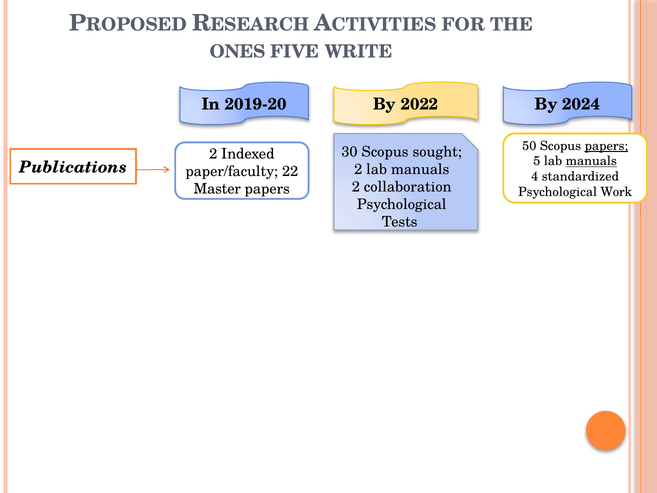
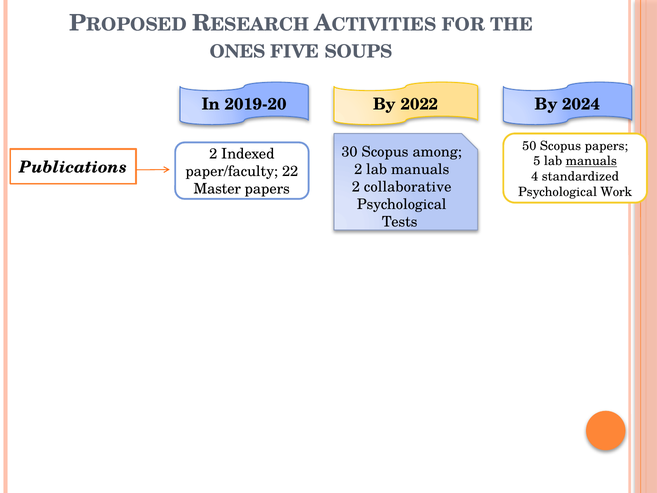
WRITE: WRITE -> SOUPS (359, 52)
papers underline: present -> none (606, 146)
sought: sought -> among (437, 152)
collaboration: collaboration -> collaborative (408, 187)
